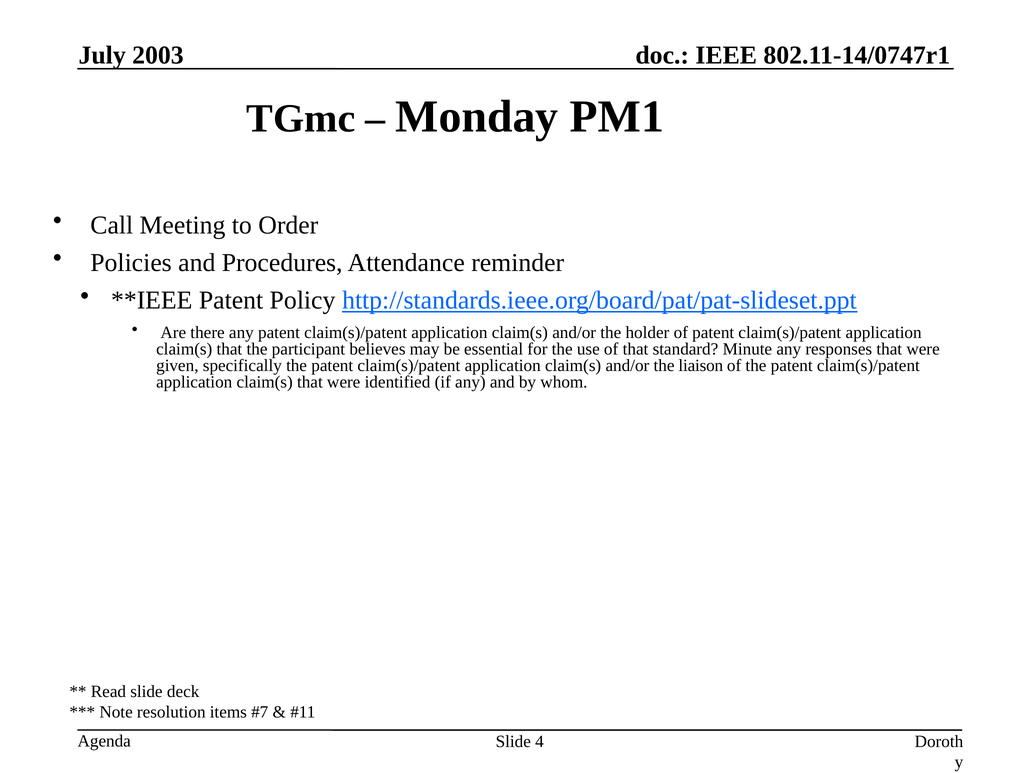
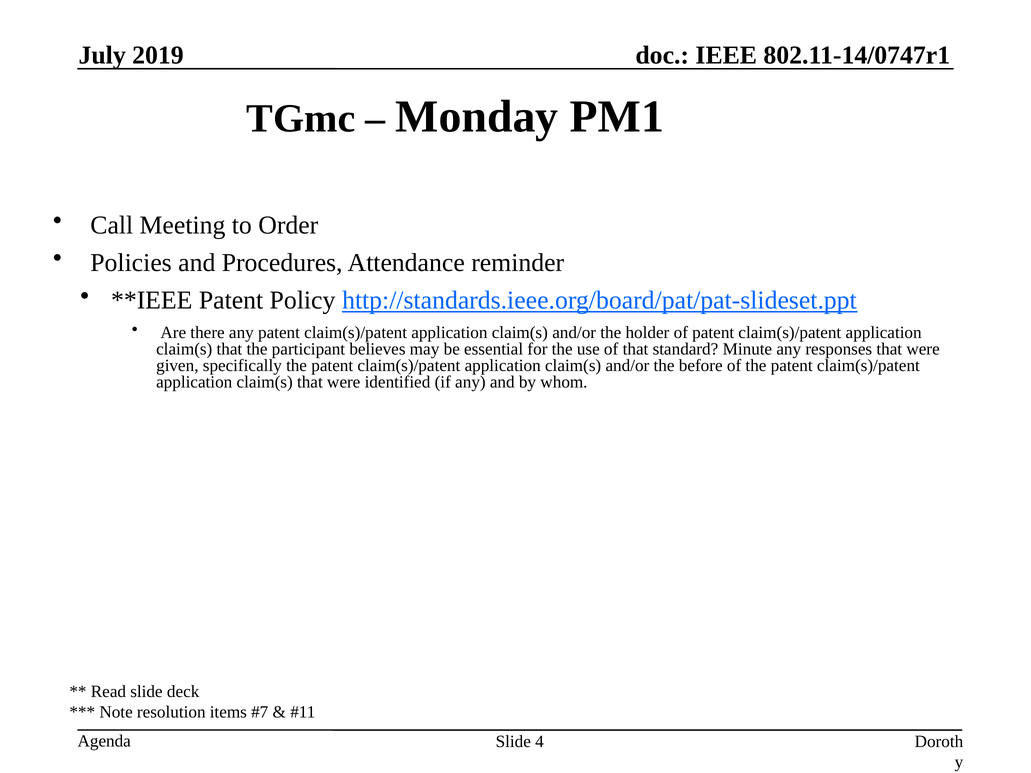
2003: 2003 -> 2019 (158, 55)
liaison: liaison -> before (701, 366)
